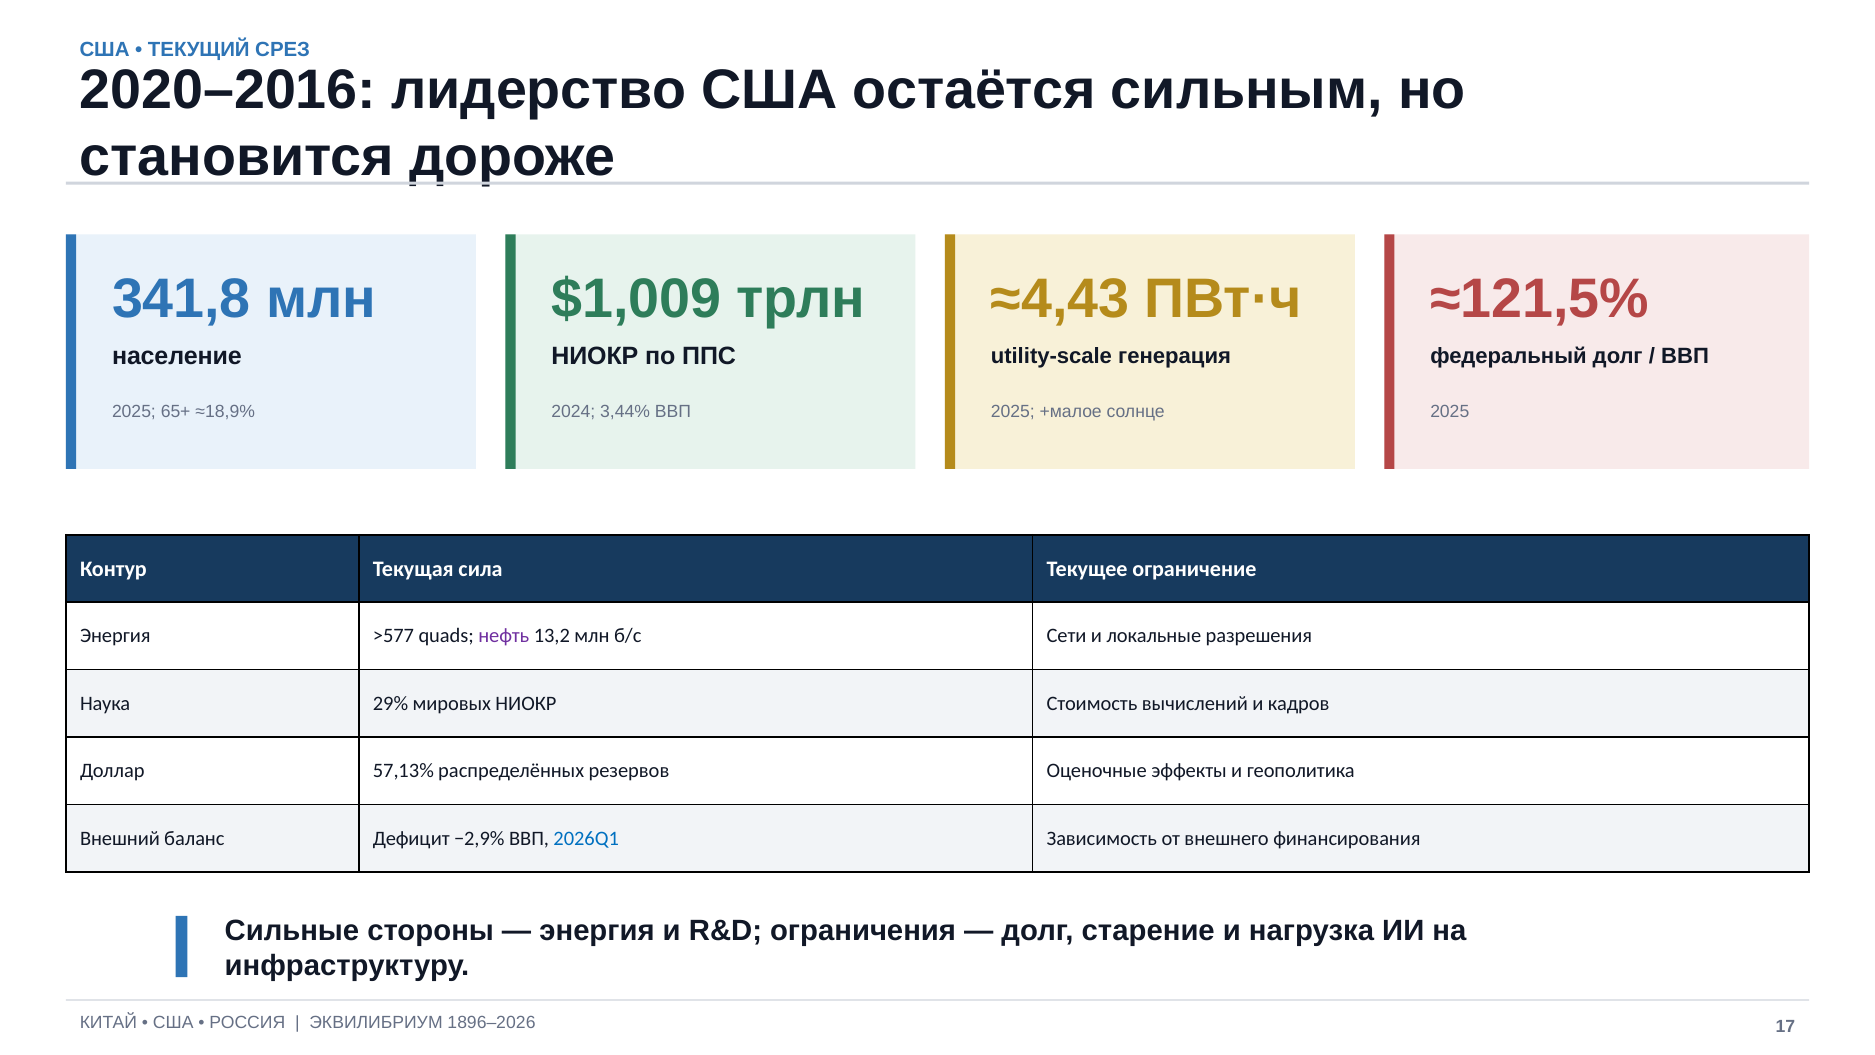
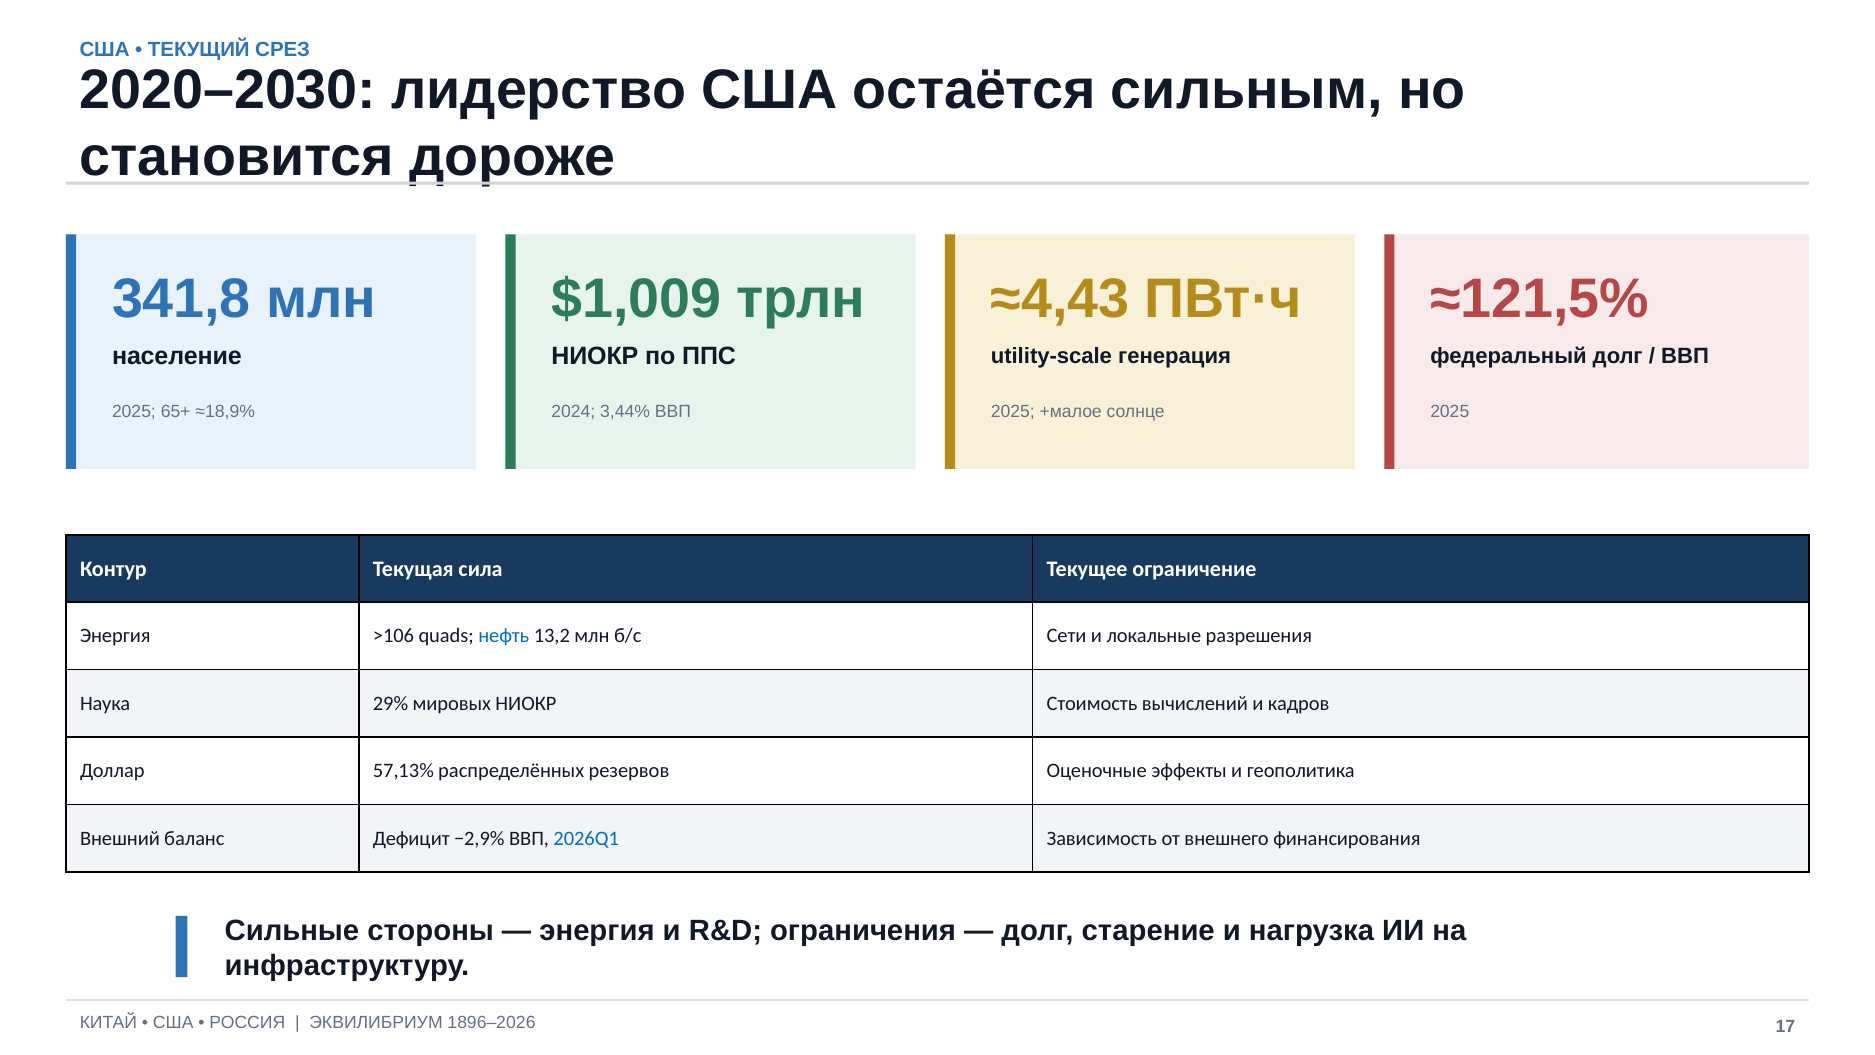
2020–2016: 2020–2016 -> 2020–2030 (228, 91)
>577: >577 -> >106 (393, 636)
нефть colour: purple -> blue (504, 636)
